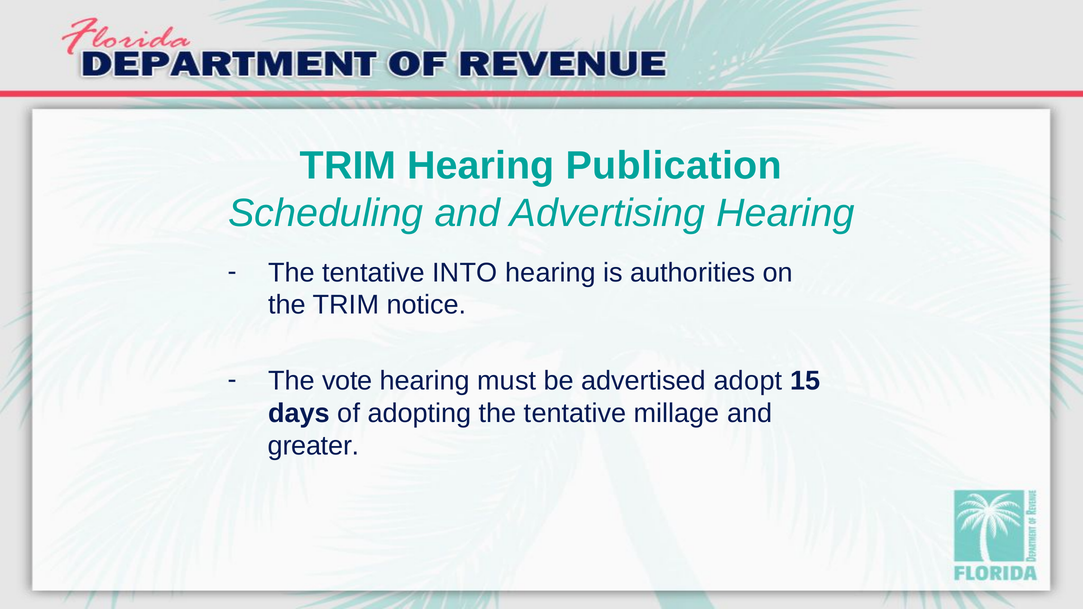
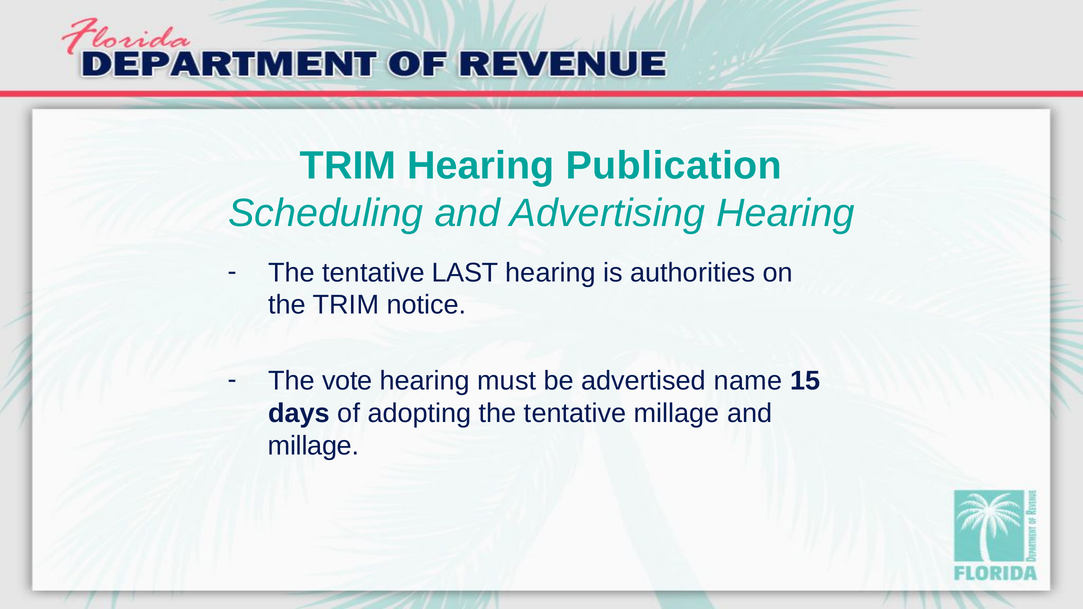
INTO: INTO -> LAST (465, 273)
adopt: adopt -> name (748, 381)
greater: greater -> millage (314, 446)
